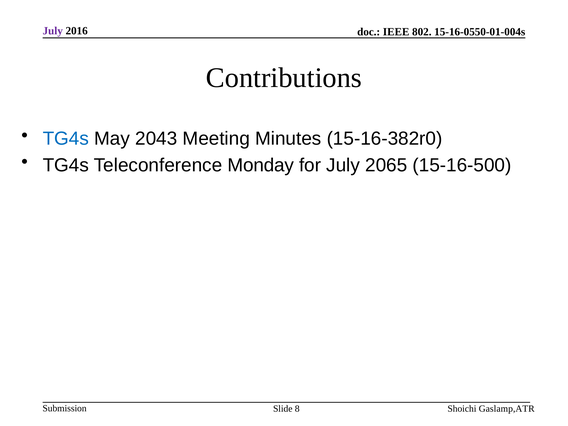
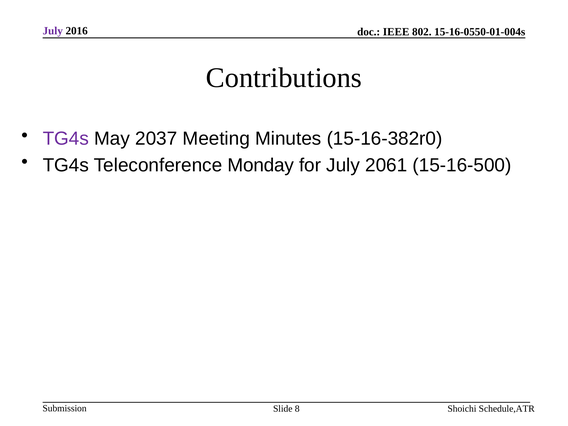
TG4s colour: blue -> purple (66, 139)
2043: 2043 -> 2037 (156, 139)
2065: 2065 -> 2061 (386, 165)
Gaslamp,ATR: Gaslamp,ATR -> Schedule,ATR (507, 409)
